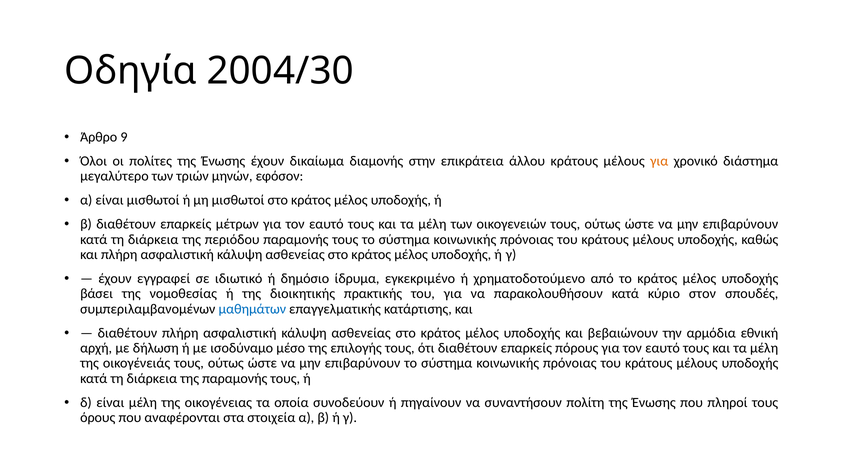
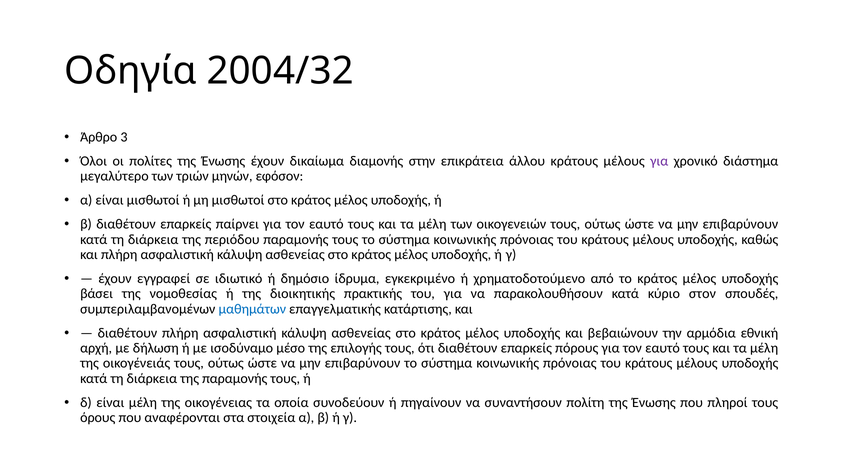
2004/30: 2004/30 -> 2004/32 (280, 71)
9: 9 -> 3 (124, 137)
για colour: orange -> purple (659, 161)
μέτρων: μέτρων -> παίρνει (237, 224)
